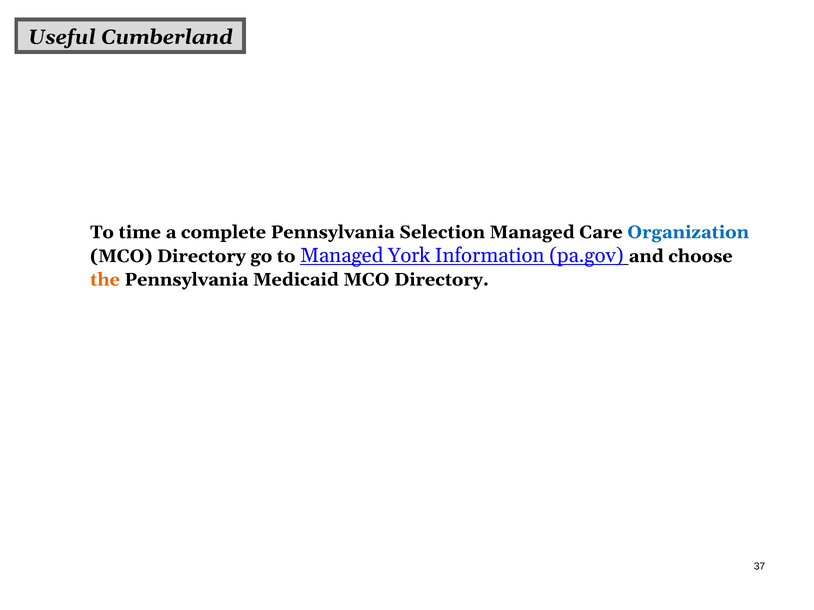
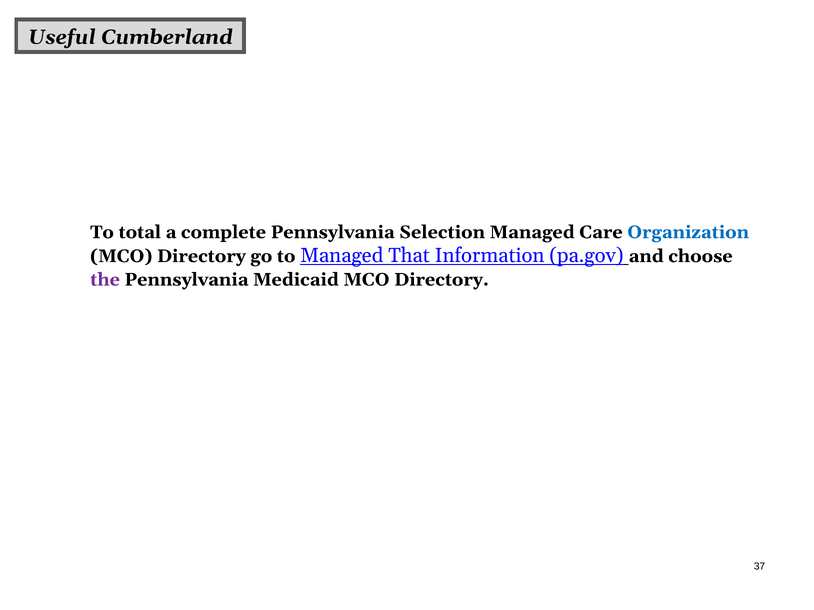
time: time -> total (140, 232)
York: York -> That (409, 256)
the colour: orange -> purple (105, 280)
